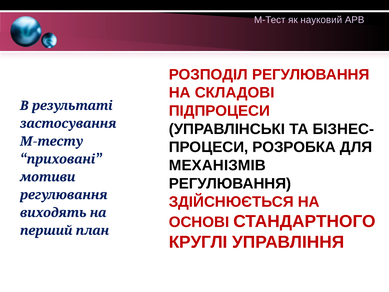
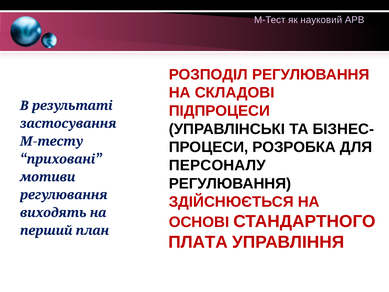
МЕХАНІЗМІВ: МЕХАНІЗМІВ -> ПЕРСОНАЛУ (217, 165)
КРУГЛІ: КРУГЛІ -> ПЛАТА (198, 242)
